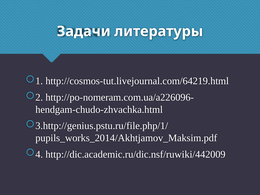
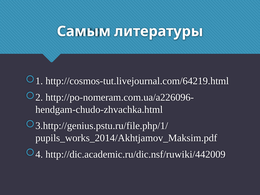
Задачи: Задачи -> Самым (84, 31)
